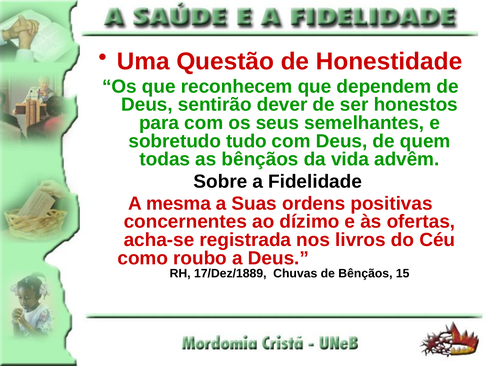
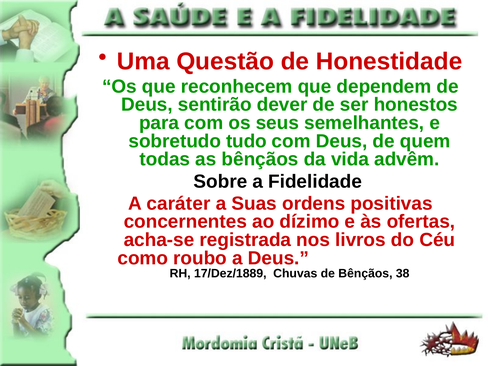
mesma: mesma -> caráter (178, 203)
15: 15 -> 38 (403, 273)
